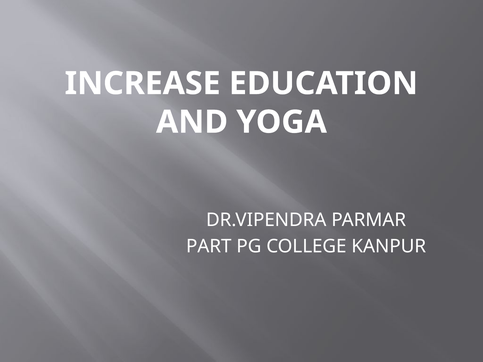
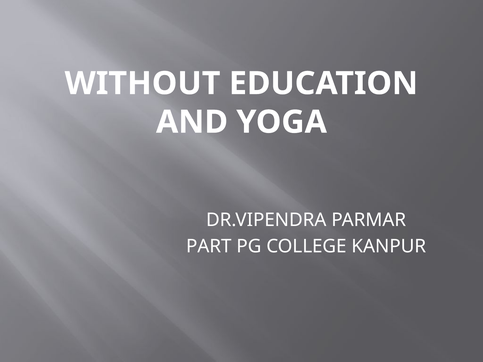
INCREASE: INCREASE -> WITHOUT (143, 84)
